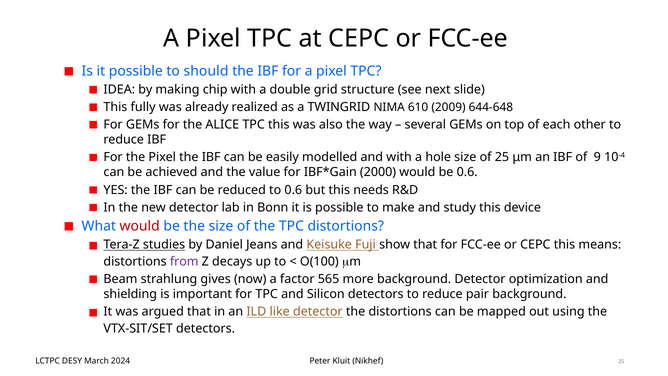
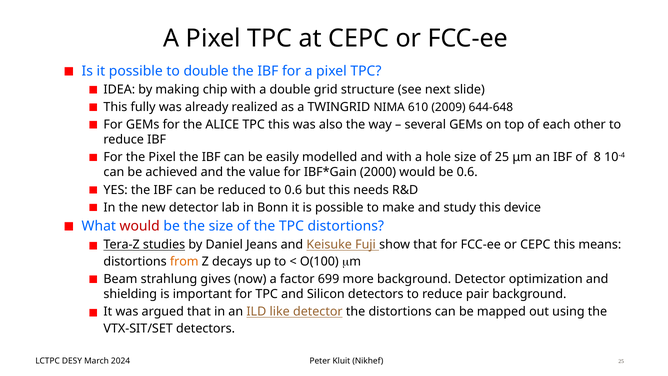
to should: should -> double (206, 71)
9: 9 -> 8 (597, 157)
from colour: purple -> orange (184, 261)
565: 565 -> 699 (329, 279)
